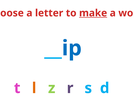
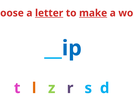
letter underline: none -> present (49, 13)
